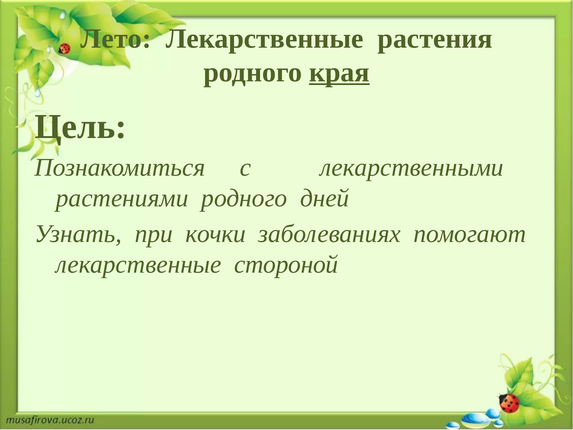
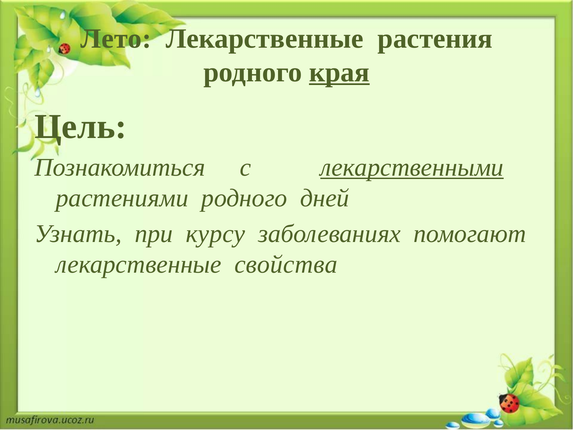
лекарственными underline: none -> present (412, 167)
кочки: кочки -> курсу (215, 234)
стороной: стороной -> свойства (286, 264)
